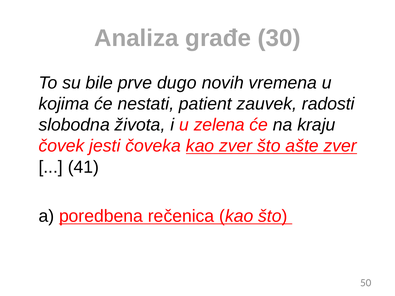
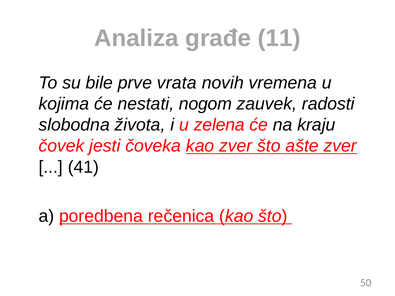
30: 30 -> 11 (279, 38)
dugo: dugo -> vrata (177, 83)
patient: patient -> nogom (205, 104)
